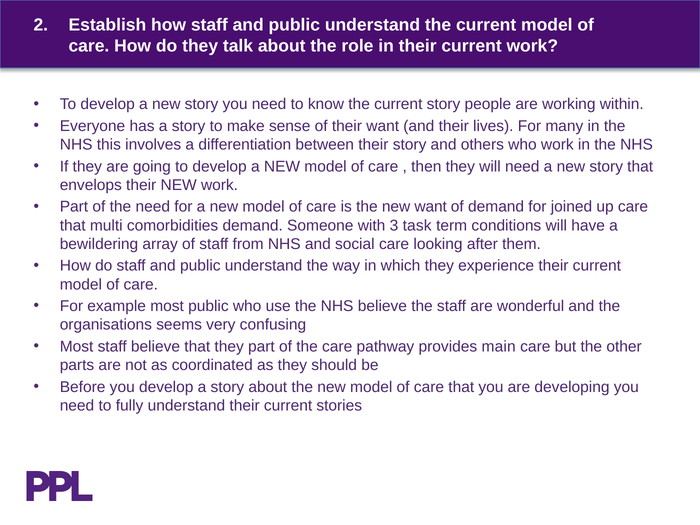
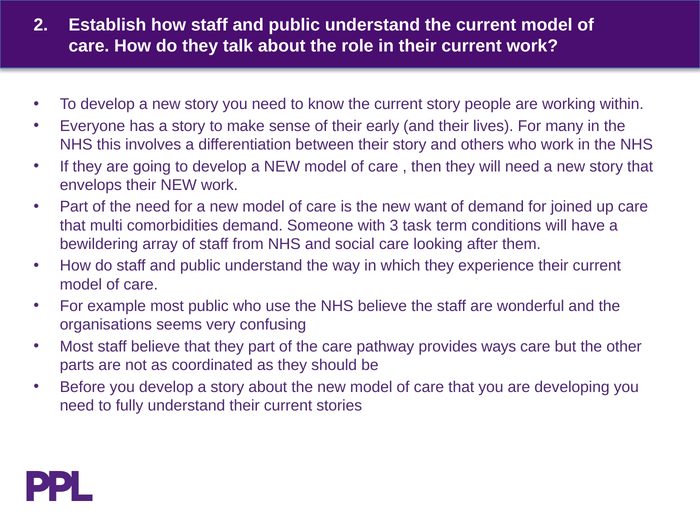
their want: want -> early (383, 126)
main: main -> ways (499, 347)
